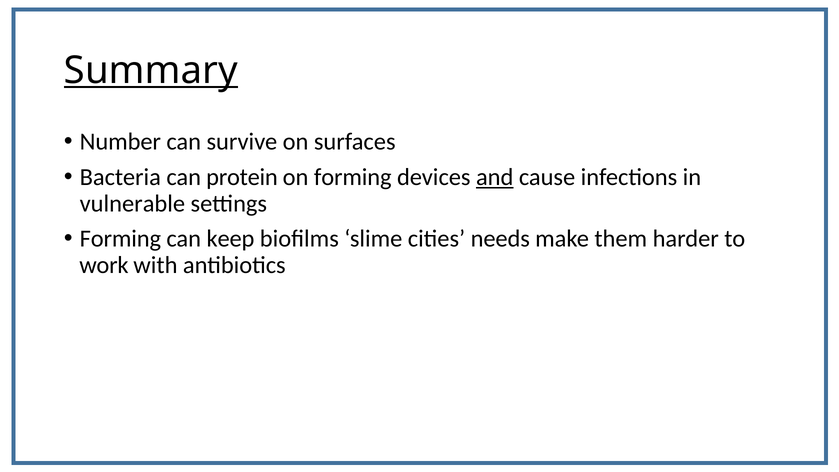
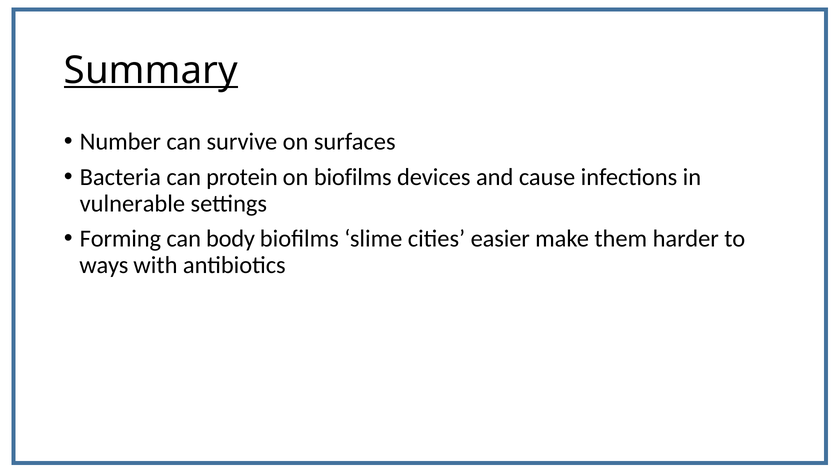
on forming: forming -> biofilms (353, 177)
and underline: present -> none (495, 177)
keep: keep -> body (231, 239)
needs: needs -> easier (500, 239)
work: work -> ways (104, 265)
